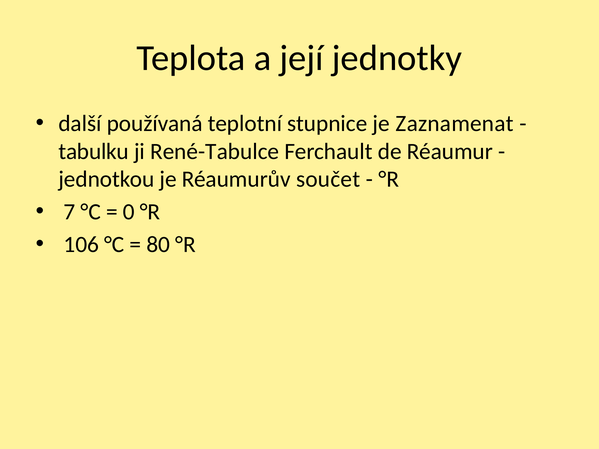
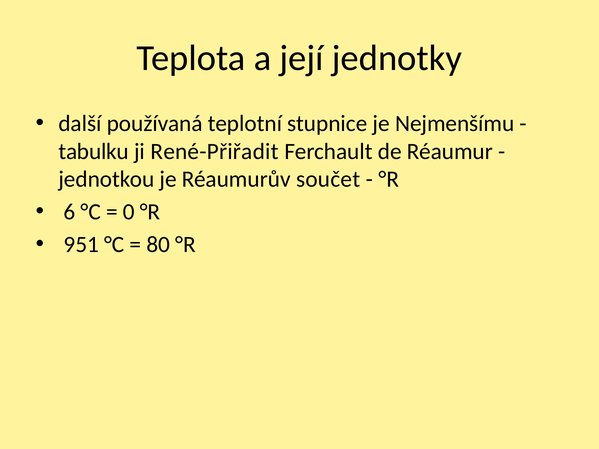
Zaznamenat: Zaznamenat -> Nejmenšímu (455, 123)
René-Tabulce: René-Tabulce -> René-Přiřadit (215, 151)
7: 7 -> 6 (69, 212)
106: 106 -> 951 (81, 245)
